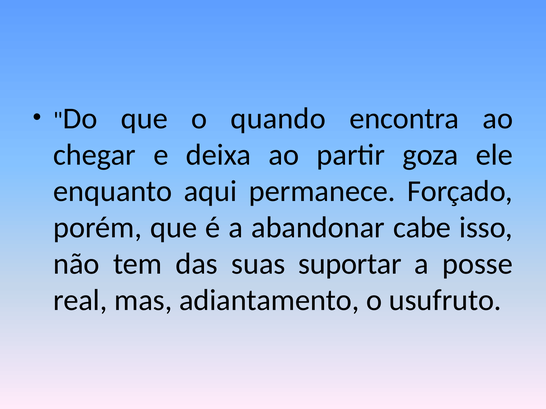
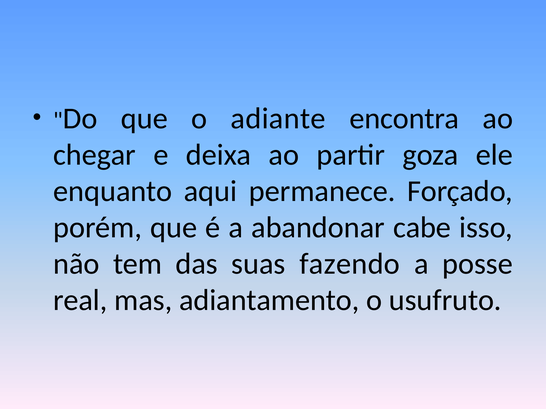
quando: quando -> adiante (278, 119)
suportar: suportar -> fazendo (350, 264)
